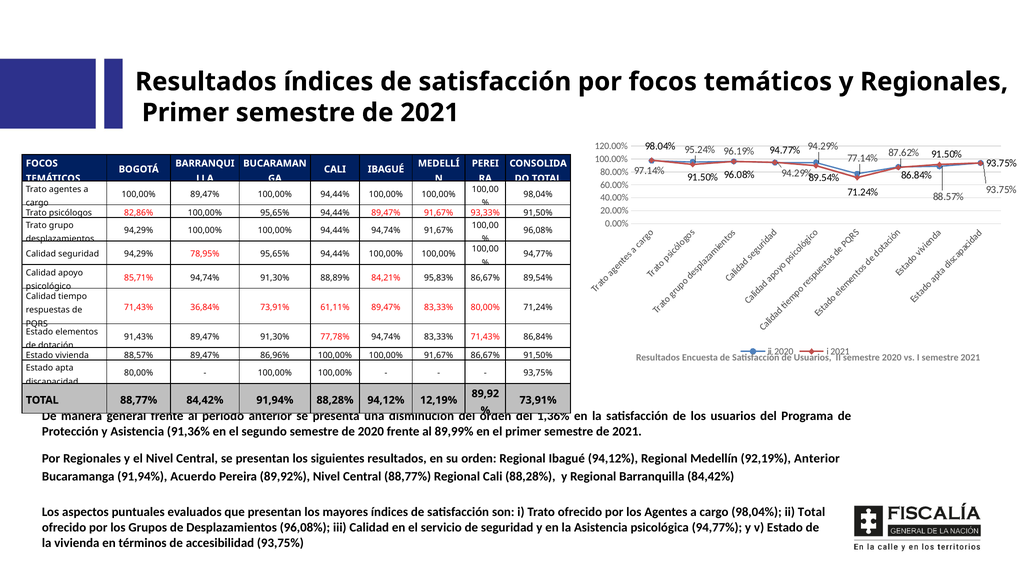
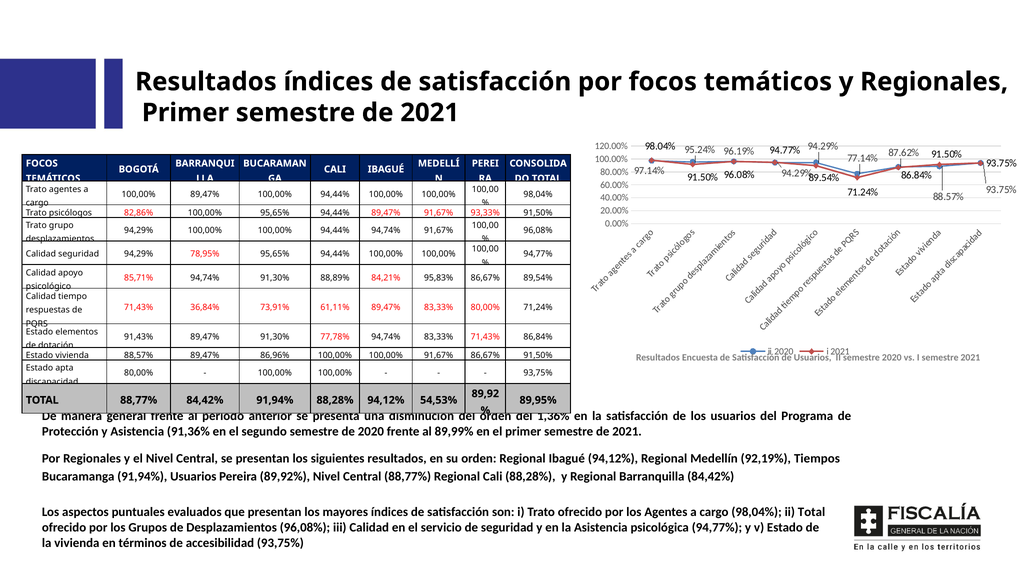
12,19%: 12,19% -> 54,53% (439, 400)
73,91%: 73,91% -> 89,95% (538, 400)
92,19% Anterior: Anterior -> Tiempos (817, 458)
91,94% Acuerdo: Acuerdo -> Usuarios (193, 476)
